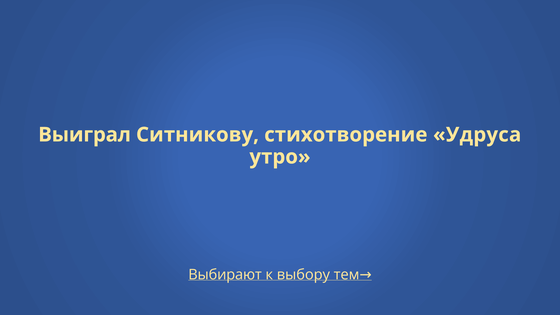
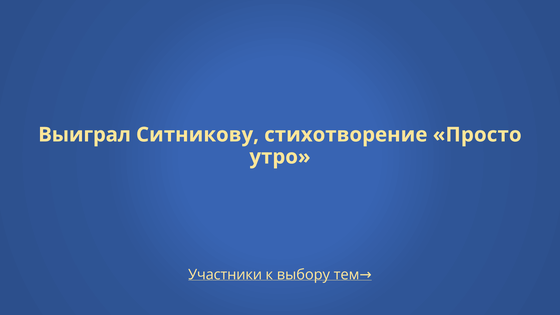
Удруса: Удруса -> Просто (477, 135)
Выбирают: Выбирают -> Участники (225, 275)
